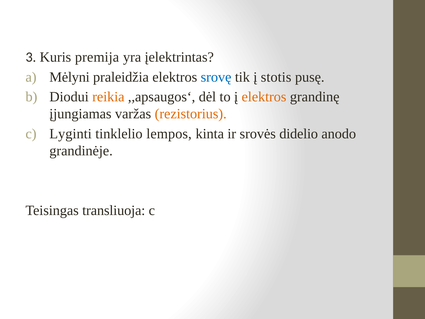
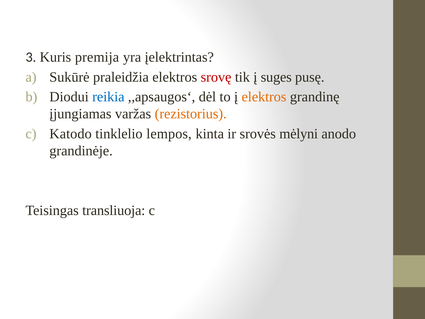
Mėlyni: Mėlyni -> Sukūrė (69, 77)
srovę colour: blue -> red (216, 77)
stotis: stotis -> suges (276, 77)
reikia colour: orange -> blue (108, 97)
Lyginti: Lyginti -> Katodo (71, 134)
didelio: didelio -> mėlyni (299, 134)
